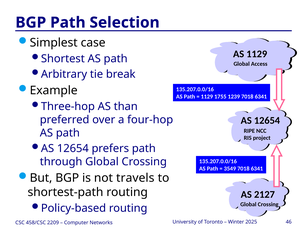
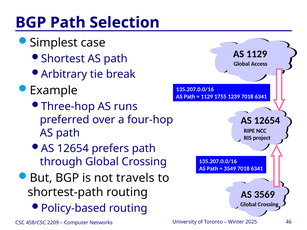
than: than -> runs (126, 106)
2127: 2127 -> 3569 (264, 195)
